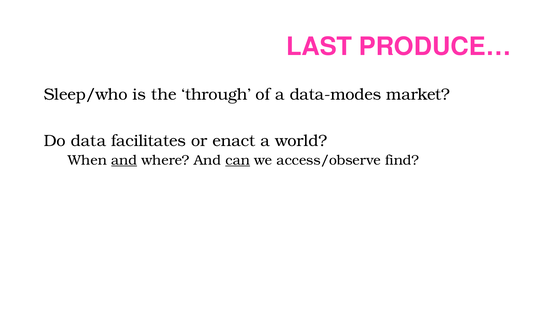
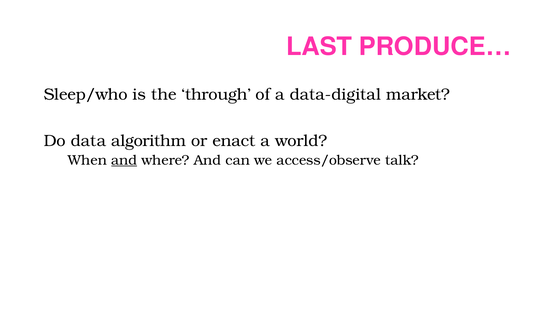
data-modes: data-modes -> data-digital (335, 95)
facilitates: facilitates -> algorithm (149, 141)
can underline: present -> none (238, 160)
find: find -> talk (402, 160)
